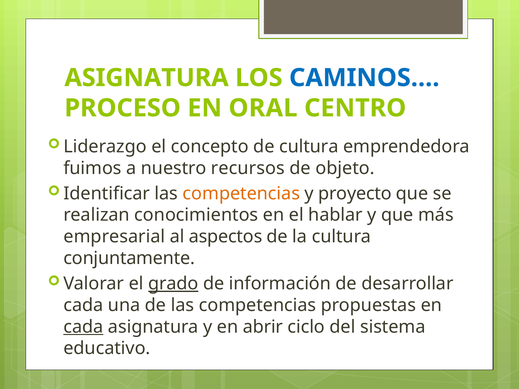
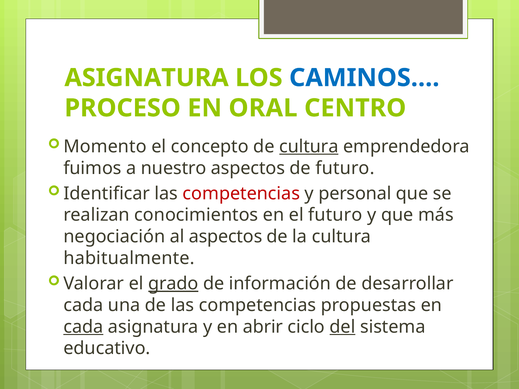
Liderazgo: Liderazgo -> Momento (105, 147)
cultura underline: none -> present (309, 147)
nuestro recursos: recursos -> aspectos (248, 168)
de objeto: objeto -> futuro (345, 168)
competencias colour: orange -> red (241, 194)
proyecto: proyecto -> personal (355, 194)
el hablar: hablar -> futuro (335, 215)
empresarial: empresarial -> negociación (114, 237)
conjuntamente: conjuntamente -> habitualmente (129, 258)
del underline: none -> present (342, 327)
